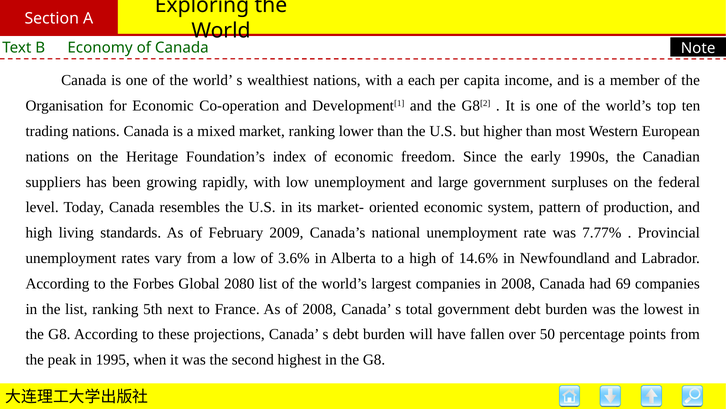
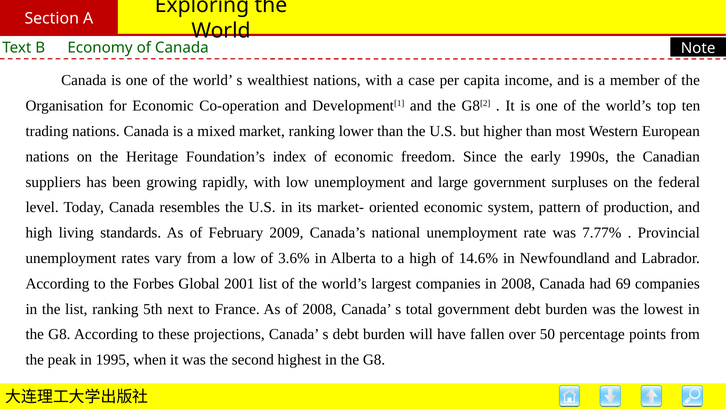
each: each -> case (422, 80)
2080: 2080 -> 2001 (239, 284)
